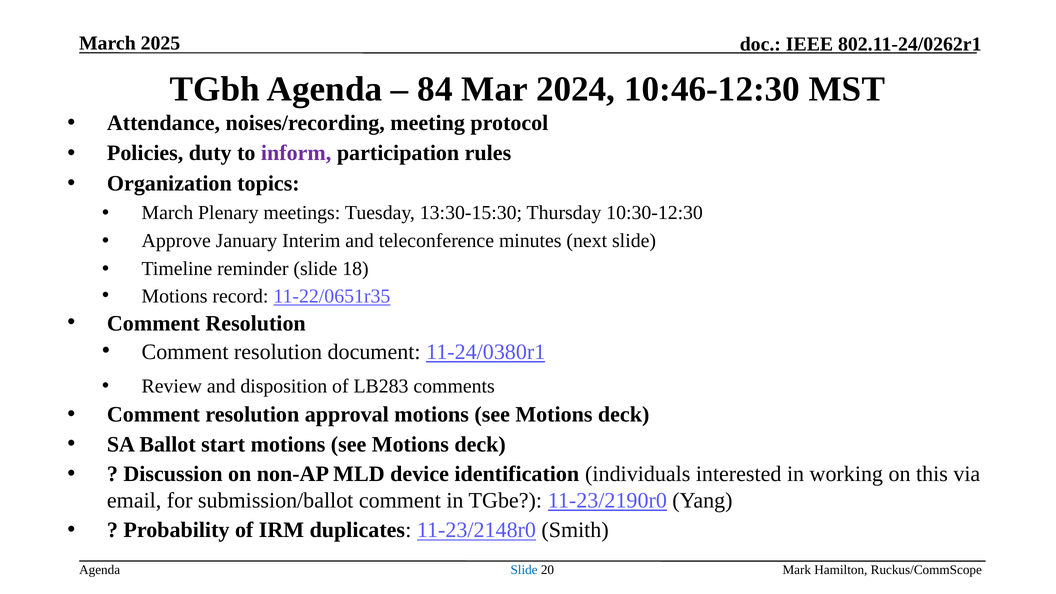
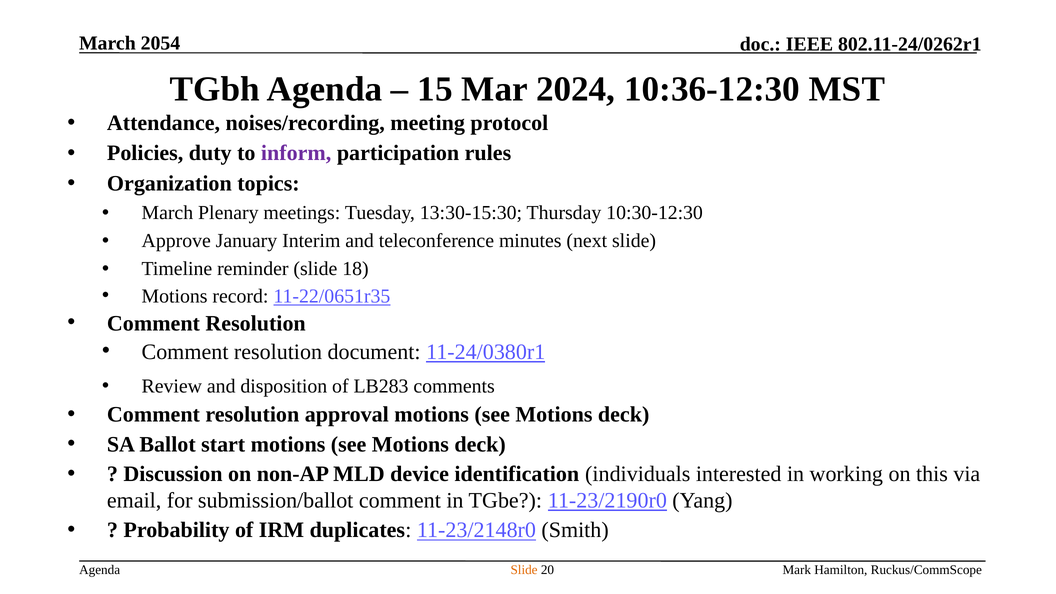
2025: 2025 -> 2054 (160, 43)
84: 84 -> 15 (435, 89)
10:46-12:30: 10:46-12:30 -> 10:36-12:30 (712, 89)
Slide colour: blue -> orange (524, 570)
